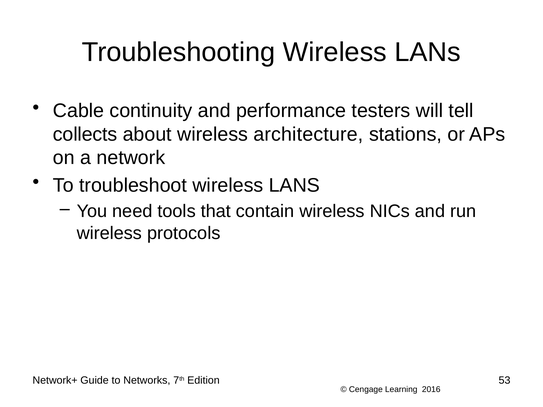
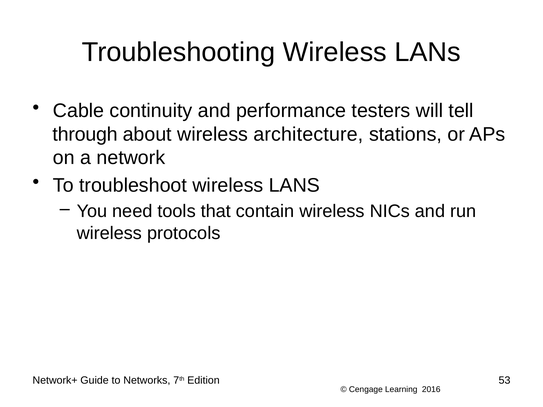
collects: collects -> through (85, 134)
